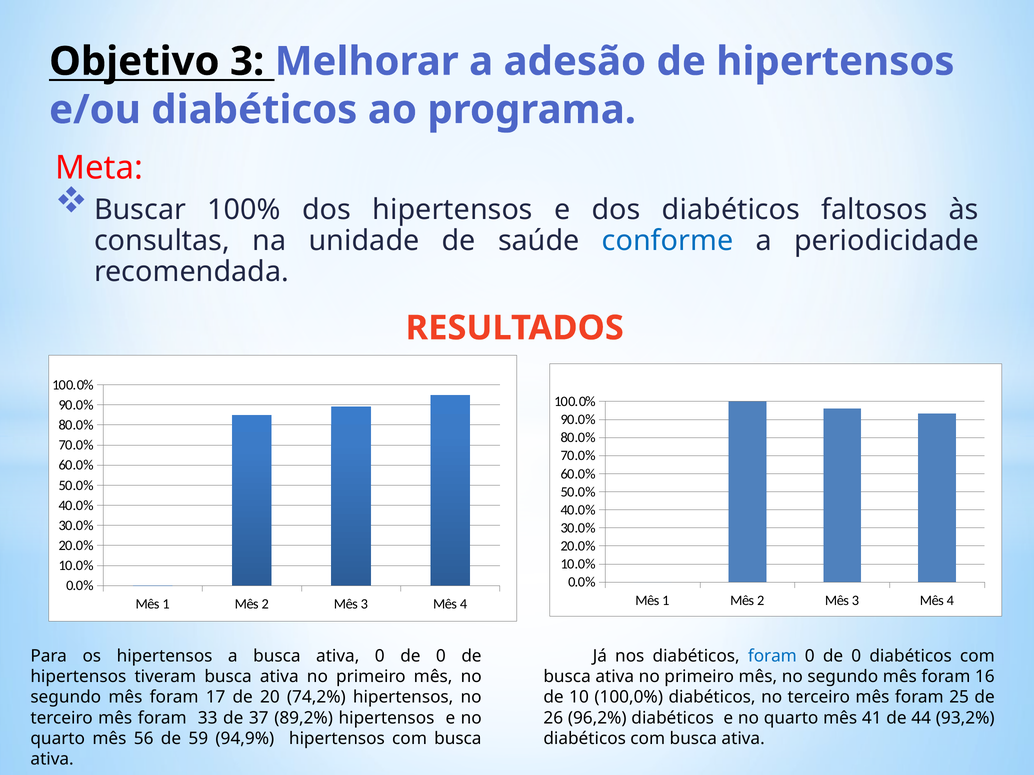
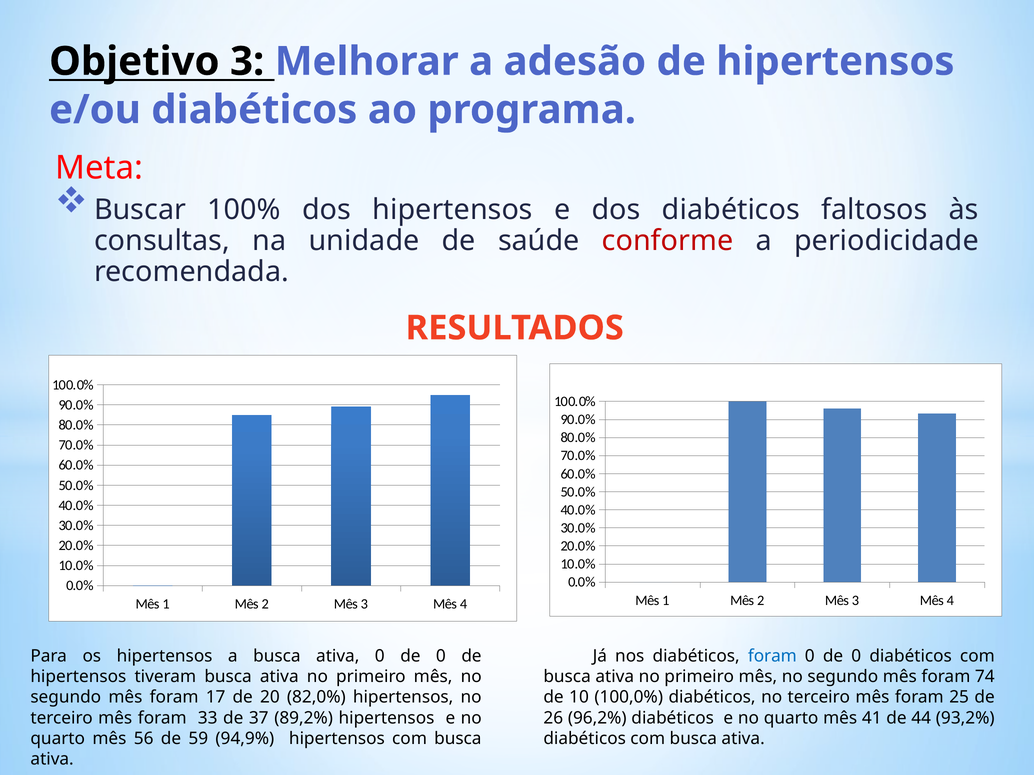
conforme colour: blue -> red (668, 241)
16: 16 -> 74 (985, 677)
74,2%: 74,2% -> 82,0% (316, 698)
